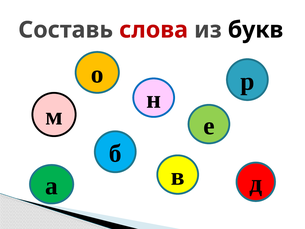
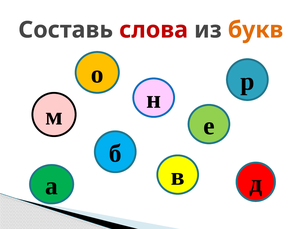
букв colour: black -> orange (256, 30)
